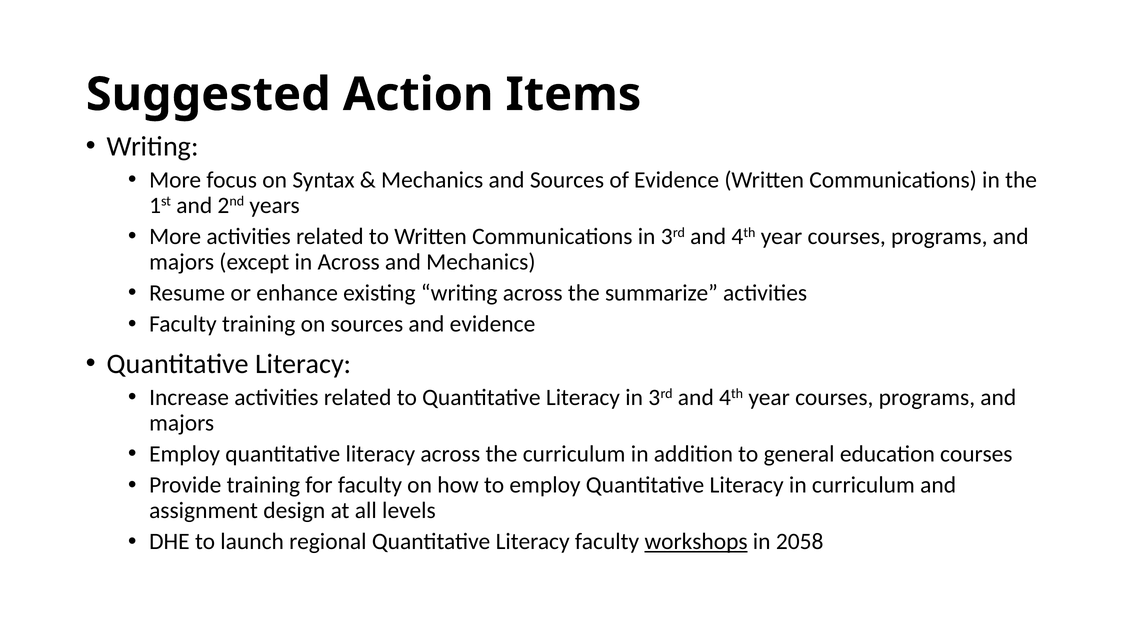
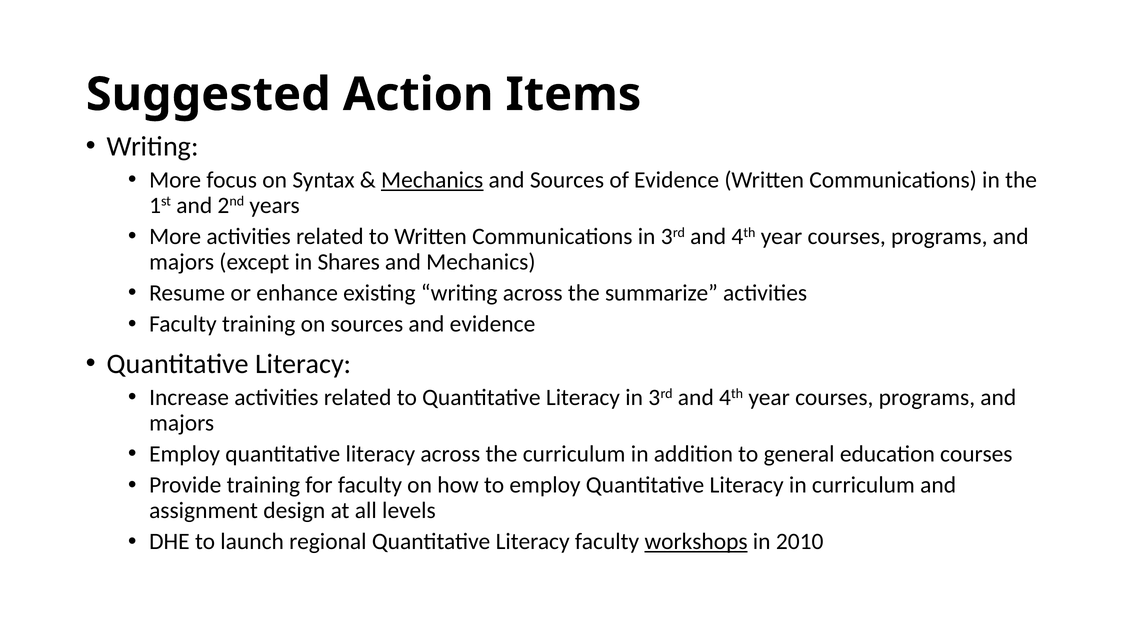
Mechanics underline: none -> present (432, 180)
in Across: Across -> Shares (349, 262)
2058: 2058 -> 2010 (800, 542)
